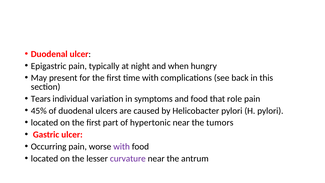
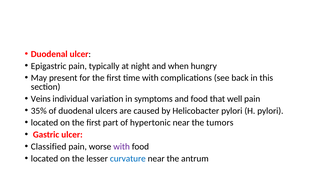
Tears: Tears -> Veins (41, 99)
role: role -> well (235, 99)
45%: 45% -> 35% (39, 111)
Occurring: Occurring -> Classified (49, 146)
curvature colour: purple -> blue (128, 158)
